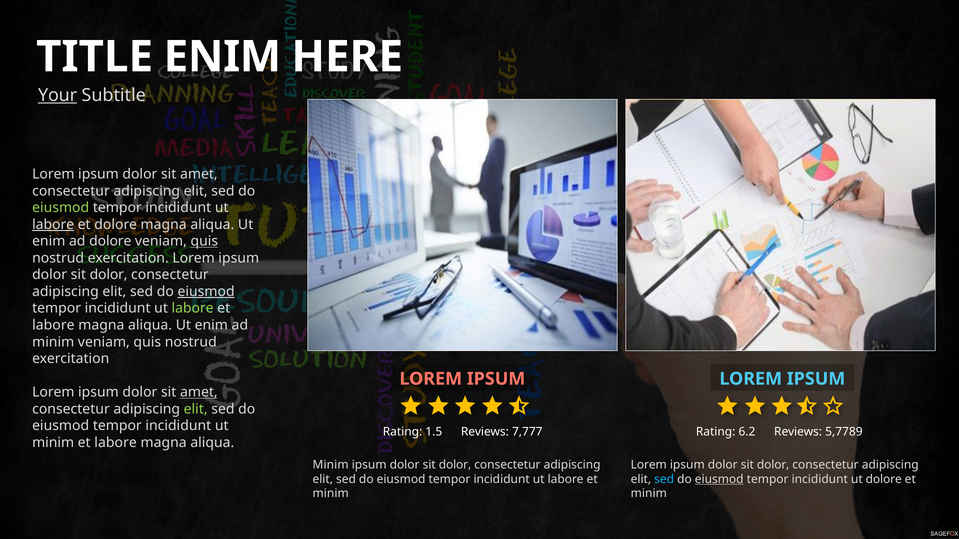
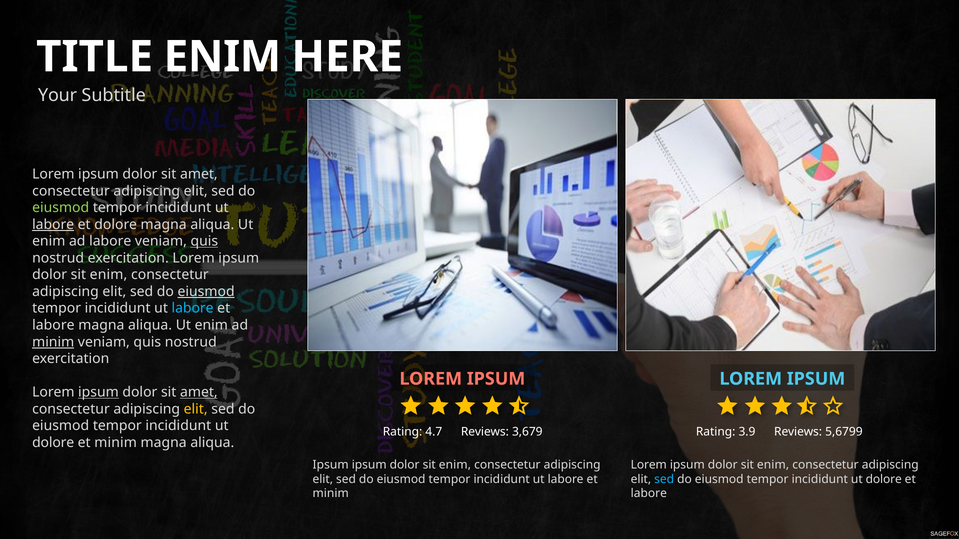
Your underline: present -> none (58, 95)
ad dolore: dolore -> labore (110, 241)
dolor: dolor -> enim (108, 275)
labore colour: light green -> light blue (193, 309)
minim underline: none -> present (53, 342)
ipsum underline: none -> present (98, 393)
elit colour: light green -> yellow (196, 409)
1.5: 1.5 -> 4.7 (434, 432)
7,777: 7,777 -> 3,679 (527, 432)
6.2: 6.2 -> 3.9 (747, 432)
5,7789: 5,7789 -> 5,6799 (844, 432)
minim: minim -> dolore (53, 443)
labore: labore -> minim (116, 443)
Minim: Minim -> Ipsum (331, 465)
dolor: dolor -> enim (455, 465)
dolor: dolor -> enim (773, 465)
eiusmod underline: present -> none (719, 479)
minim: minim -> labore (649, 494)
